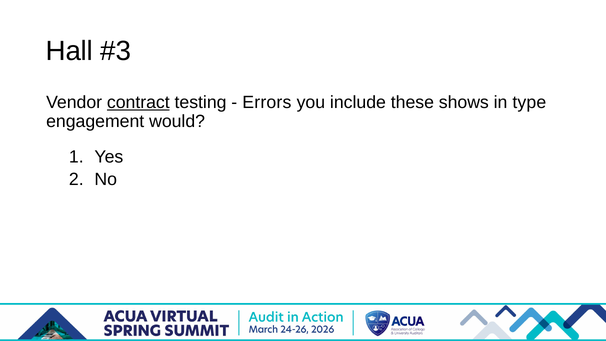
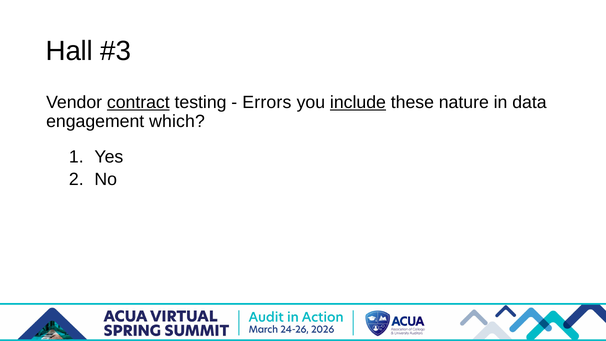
include underline: none -> present (358, 102)
shows: shows -> nature (464, 102)
type: type -> data (529, 102)
would: would -> which (177, 122)
